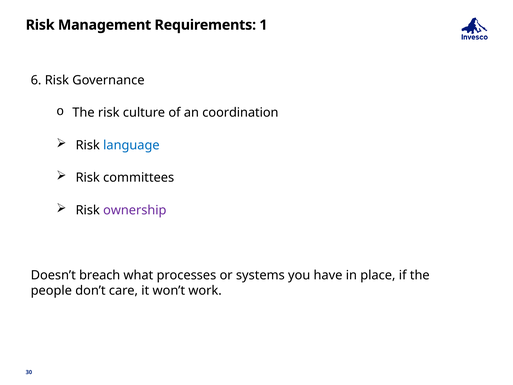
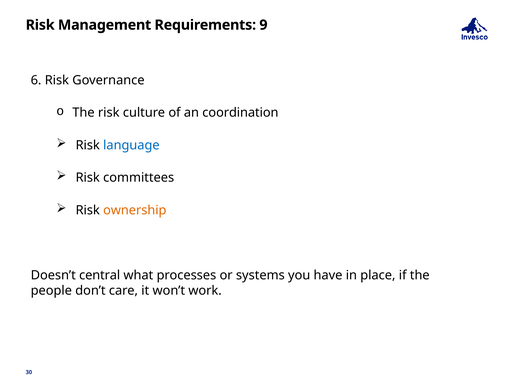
1: 1 -> 9 (263, 25)
ownership colour: purple -> orange (135, 210)
breach: breach -> central (100, 275)
